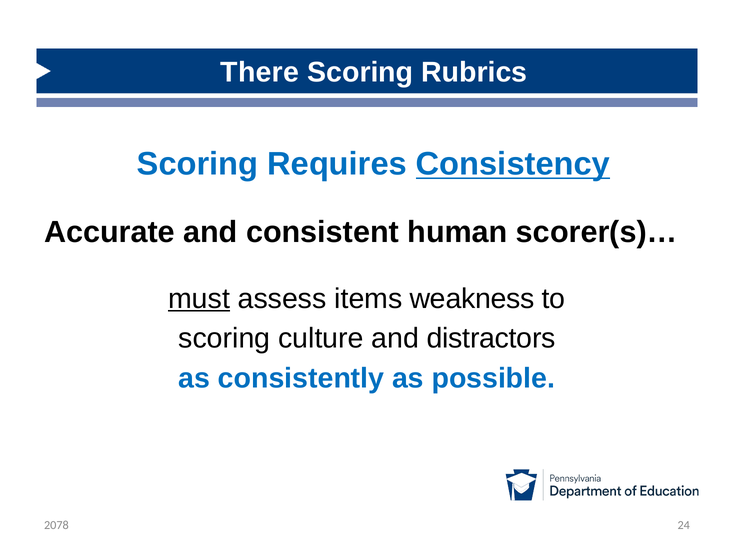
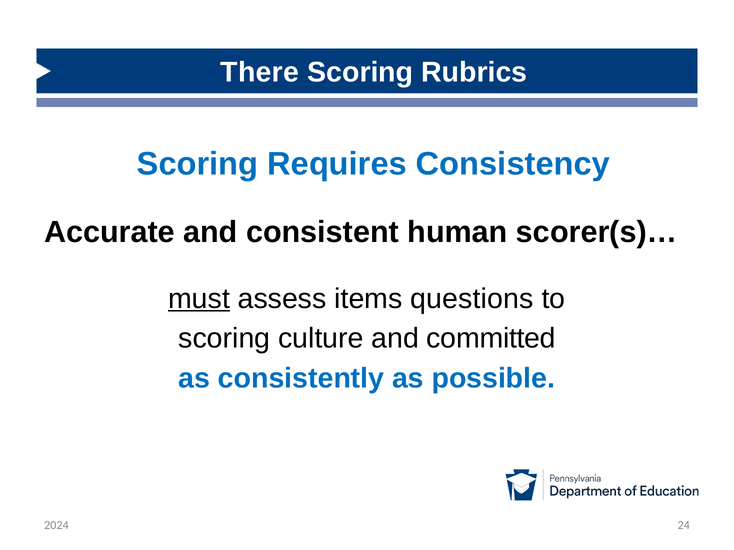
Consistency underline: present -> none (513, 164)
weakness: weakness -> questions (472, 299)
distractors: distractors -> committed (491, 339)
2078: 2078 -> 2024 (56, 526)
